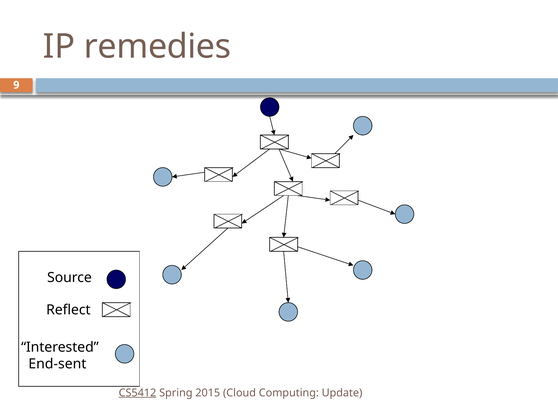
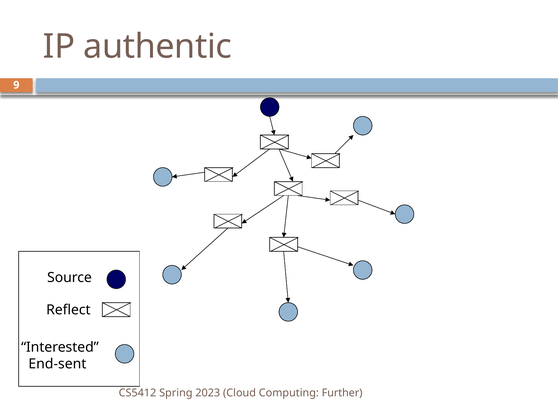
remedies: remedies -> authentic (158, 47)
CS5412 underline: present -> none (137, 392)
2015: 2015 -> 2023 (208, 392)
Update: Update -> Further (342, 392)
